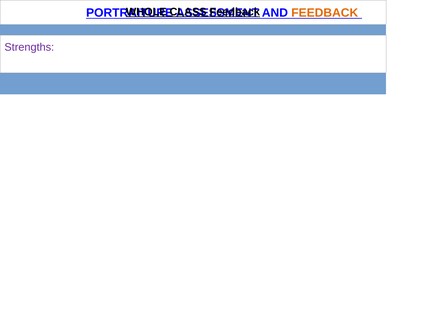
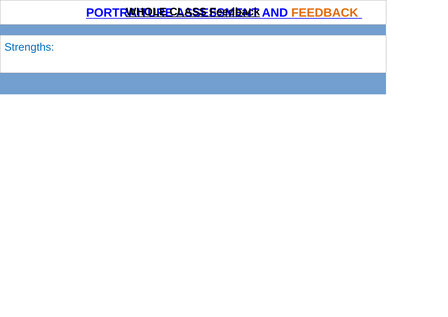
Strengths colour: purple -> blue (29, 47)
